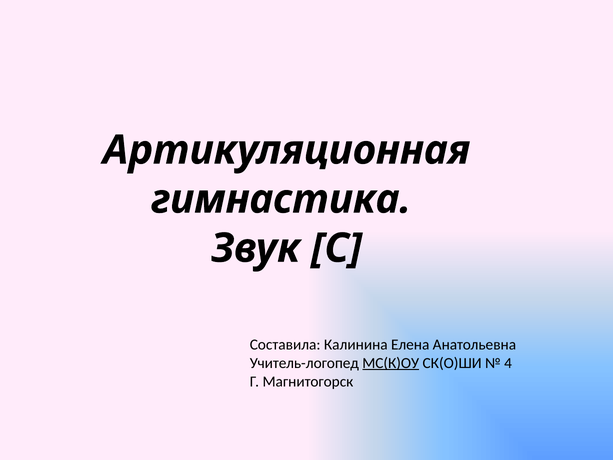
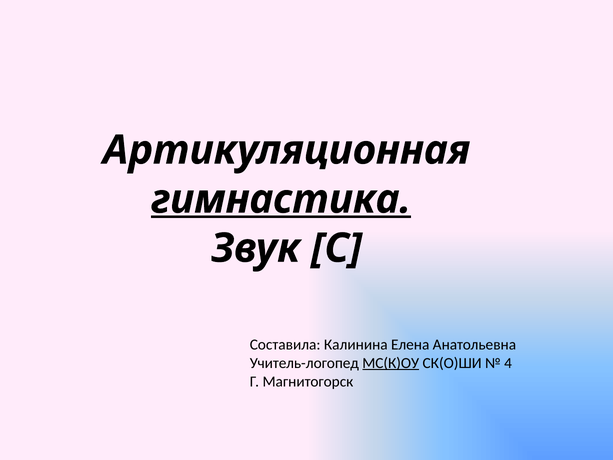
гимнастика underline: none -> present (281, 199)
